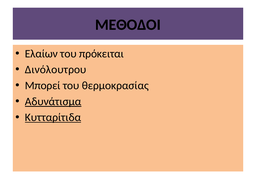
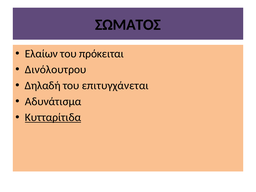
ΜΕΘΟΔΟΙ: ΜΕΘΟΔΟΙ -> ΣΩΜΑΤΟΣ (128, 25)
Μπορεί: Μπορεί -> Δηλαδή (43, 86)
θερμοκρασίας: θερμοκρασίας -> επιτυγχάνεται (115, 86)
Αδυνάτισμα underline: present -> none (53, 102)
